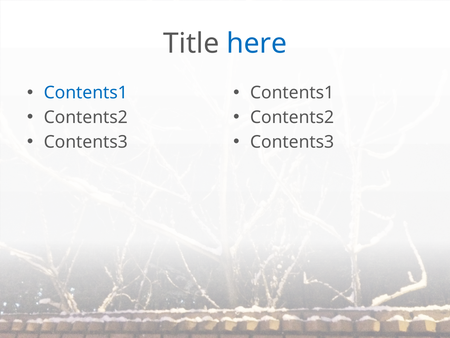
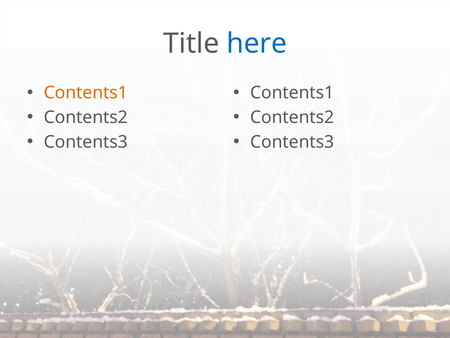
Contents1 colour: blue -> orange (86, 93)
